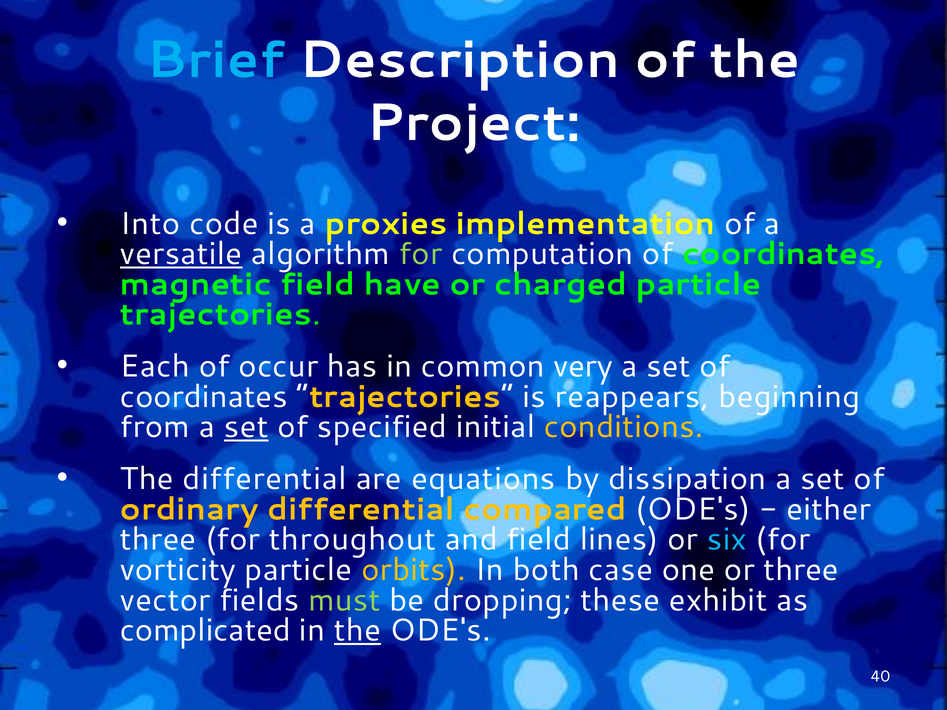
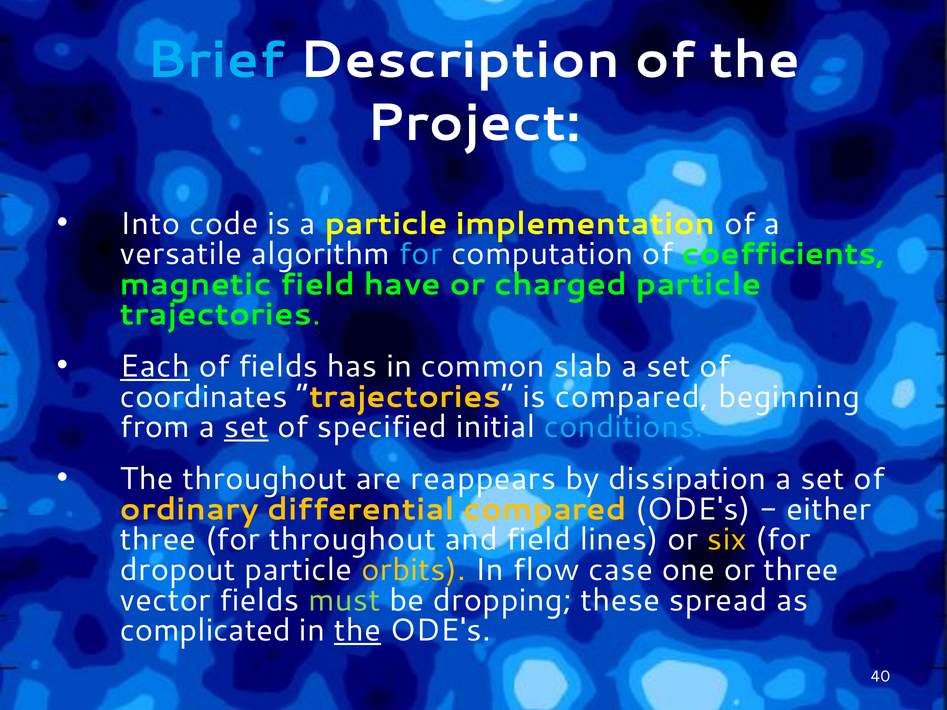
a proxies: proxies -> particle (386, 224)
versatile underline: present -> none (181, 254)
for colour: light green -> light blue (421, 254)
computation of coordinates: coordinates -> coefficients (783, 254)
Each underline: none -> present (155, 367)
of occur: occur -> fields (278, 367)
very: very -> slab (583, 367)
is reappears: reappears -> compared (632, 397)
conditions colour: yellow -> light blue (624, 427)
The differential: differential -> throughout (265, 479)
equations: equations -> reappears (483, 479)
six colour: light blue -> yellow (727, 540)
vorticity: vorticity -> dropout (178, 570)
both: both -> flow (546, 570)
exhibit: exhibit -> spread (718, 600)
